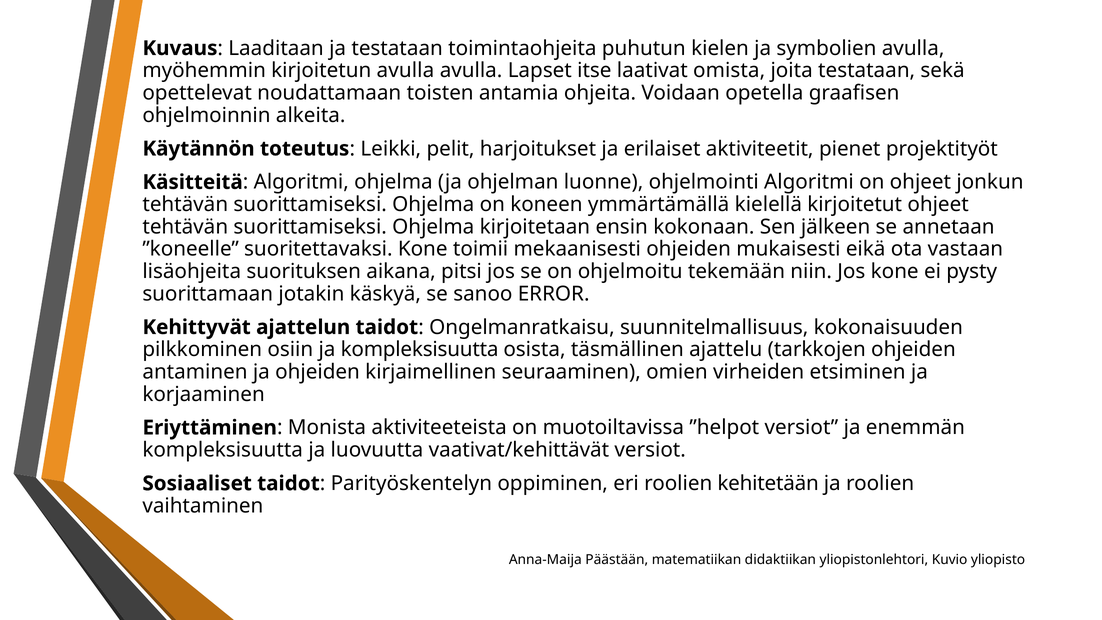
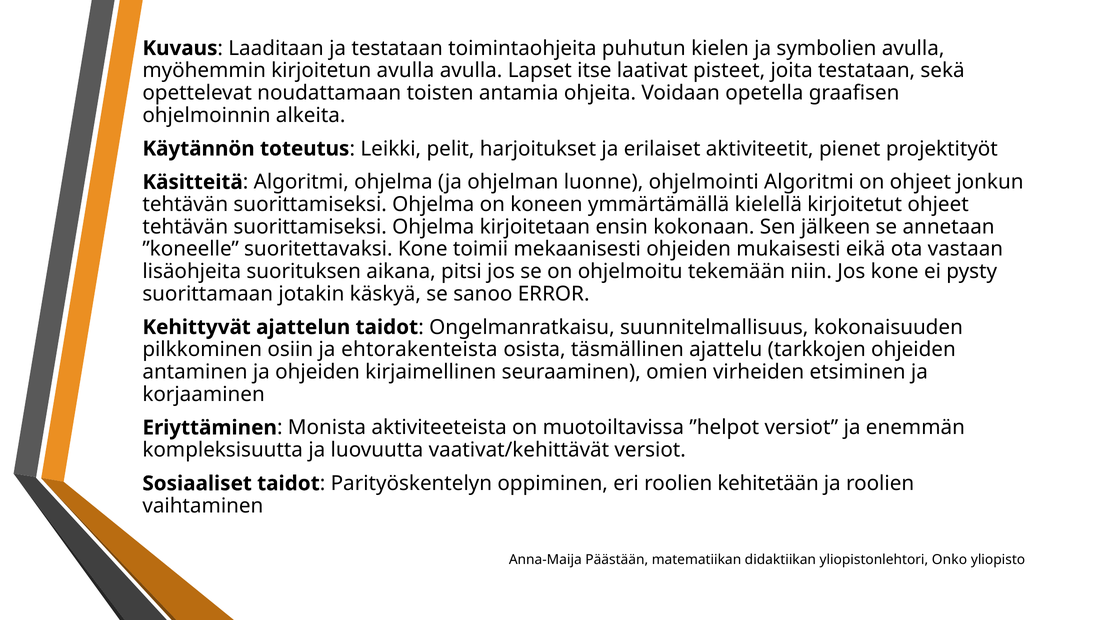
omista: omista -> pisteet (729, 71)
ja kompleksisuutta: kompleksisuutta -> ehtorakenteista (419, 349)
Kuvio: Kuvio -> Onko (950, 559)
